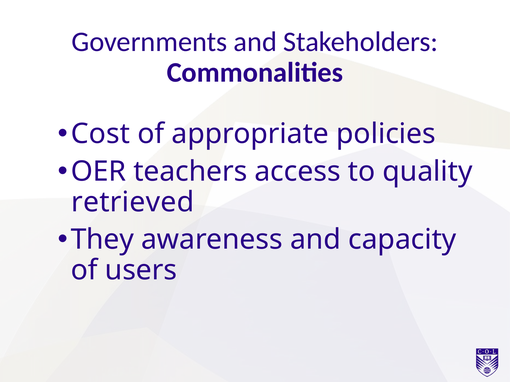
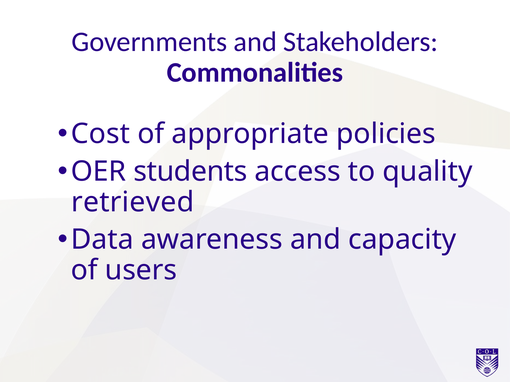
teachers: teachers -> students (190, 172)
They: They -> Data (102, 240)
